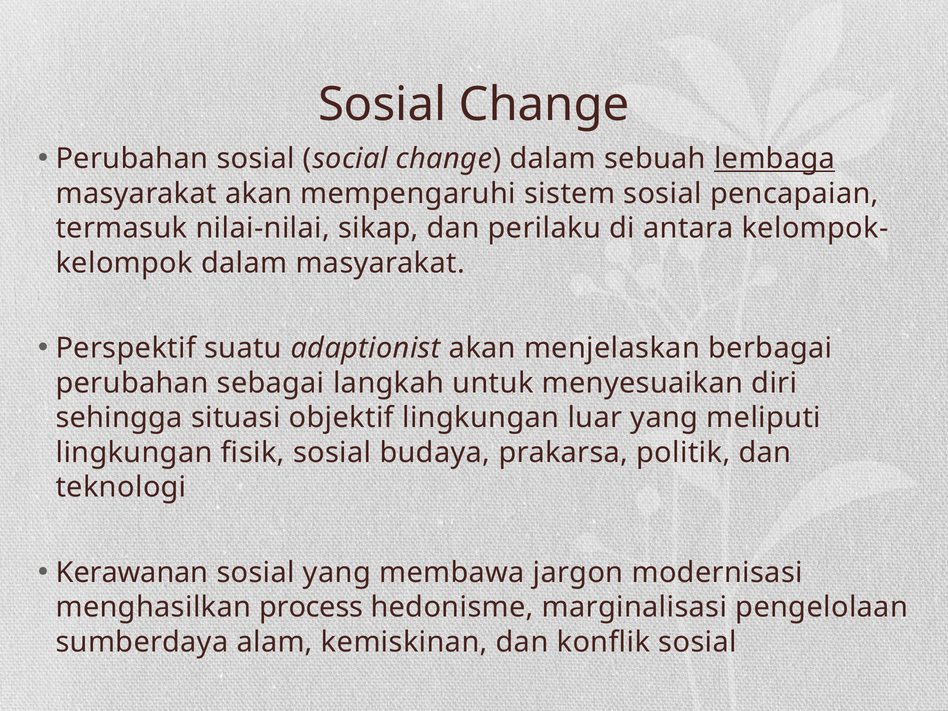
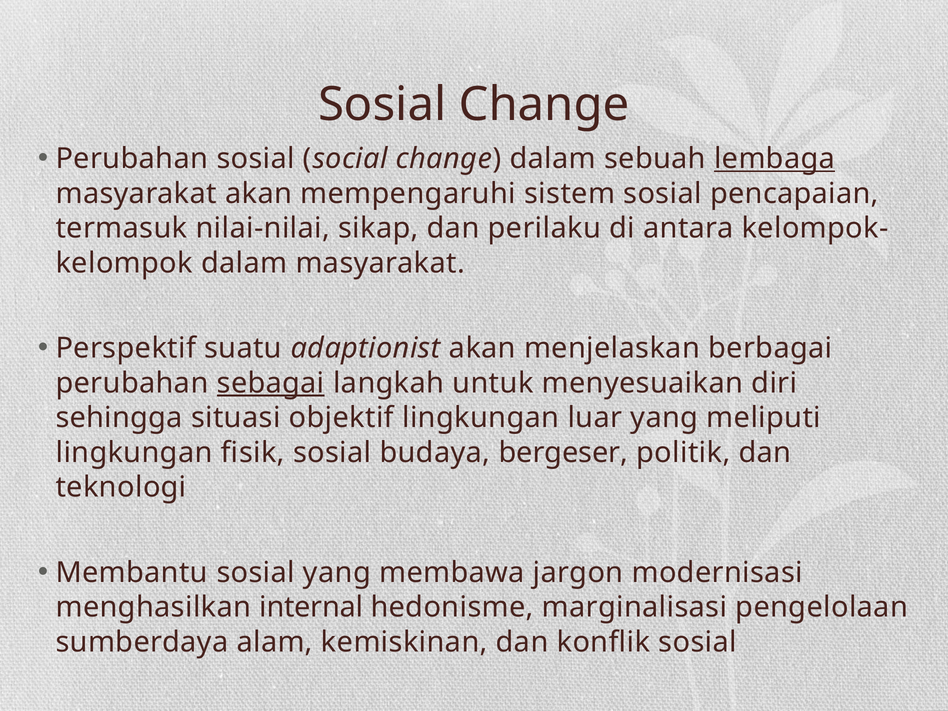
sebagai underline: none -> present (271, 383)
prakarsa: prakarsa -> bergeser (563, 453)
Kerawanan: Kerawanan -> Membantu (132, 573)
process: process -> internal (311, 607)
